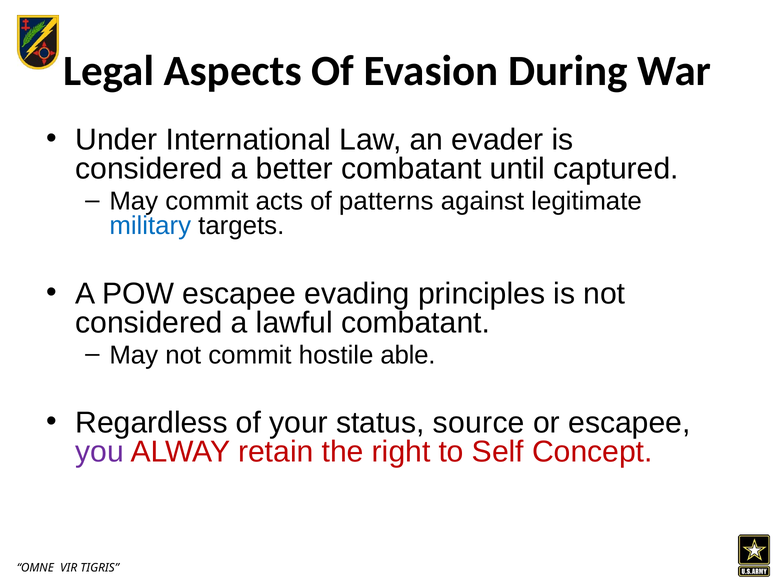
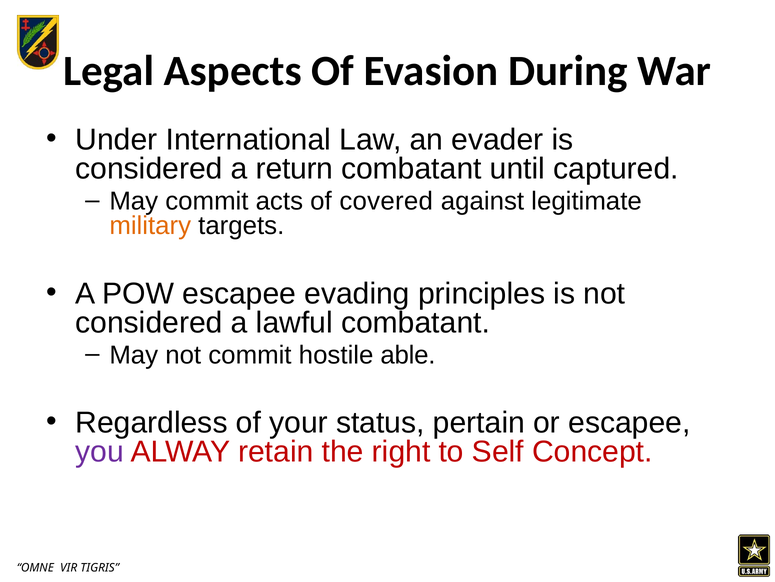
better: better -> return (294, 169)
patterns: patterns -> covered (386, 201)
military colour: blue -> orange (150, 226)
source: source -> pertain (479, 422)
